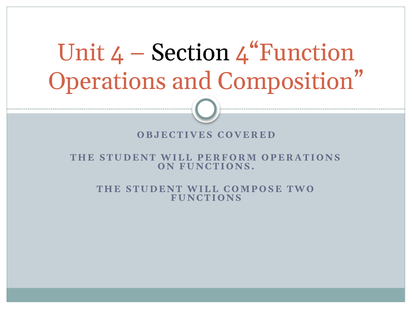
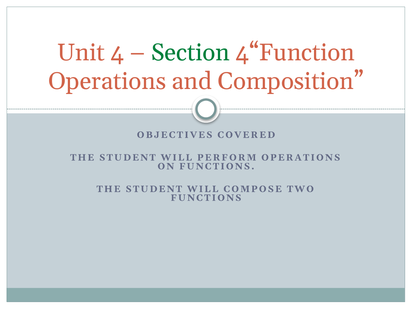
Section colour: black -> green (190, 53)
